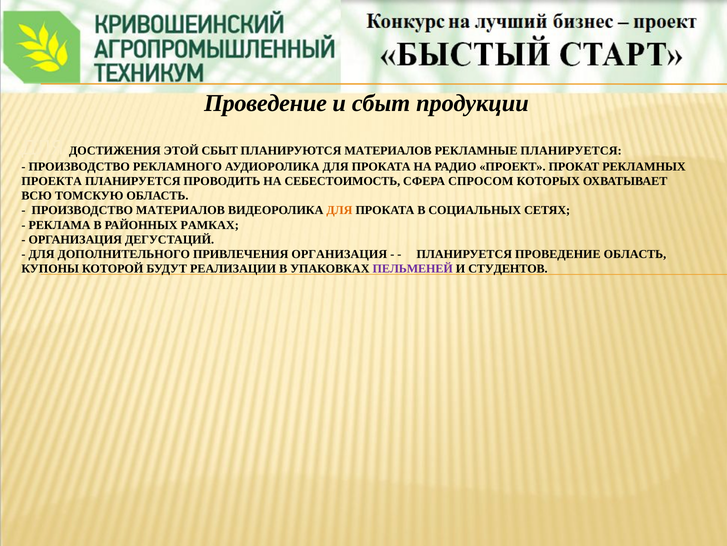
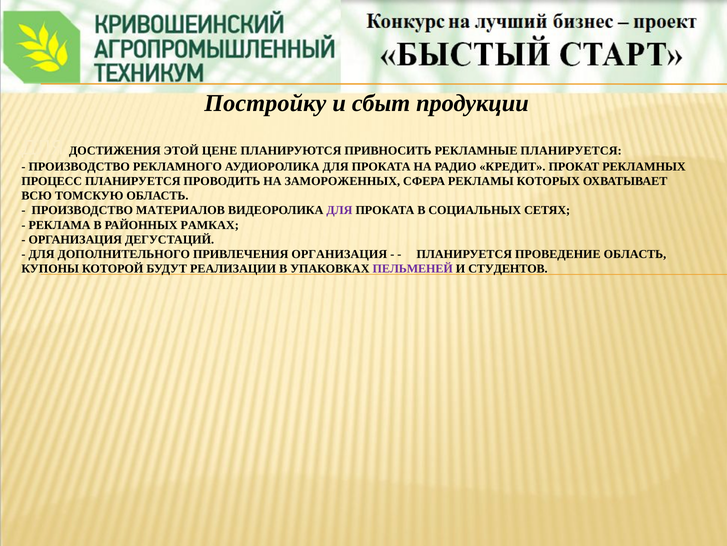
Проведение: Проведение -> Постройку (265, 103)
ЭТОЙ СБЫТ: СБЫТ -> ЦЕНЕ (220, 150)
ПЛАНИРУЮТСЯ МАТЕРИАЛОВ: МАТЕРИАЛОВ -> ПРИВНОСИТЬ (388, 150)
ПРОЕКТ: ПРОЕКТ -> КРЕДИТ (512, 167)
ПРОЕКТА: ПРОЕКТА -> ПРОЦЕСС (52, 181)
СЕБЕСТОИМОСТЬ: СЕБЕСТОИМОСТЬ -> ЗАМОРОЖЕННЫХ (342, 181)
СПРОСОМ: СПРОСОМ -> РЕКЛАМЫ (481, 181)
ДЛЯ colour: orange -> purple (339, 210)
